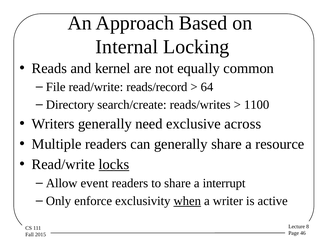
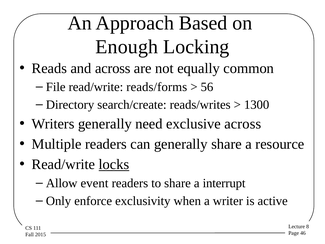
Internal: Internal -> Enough (127, 47)
and kernel: kernel -> across (113, 68)
reads/record: reads/record -> reads/forms (157, 87)
64: 64 -> 56 (207, 87)
1100: 1100 -> 1300 (257, 105)
when underline: present -> none (187, 201)
